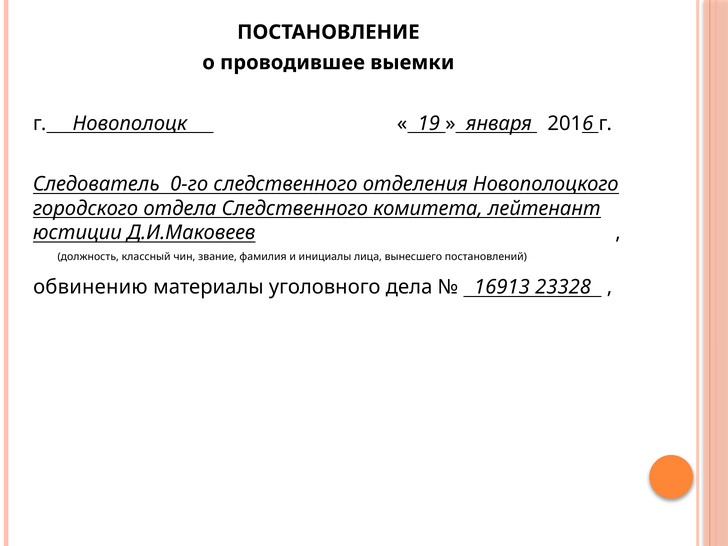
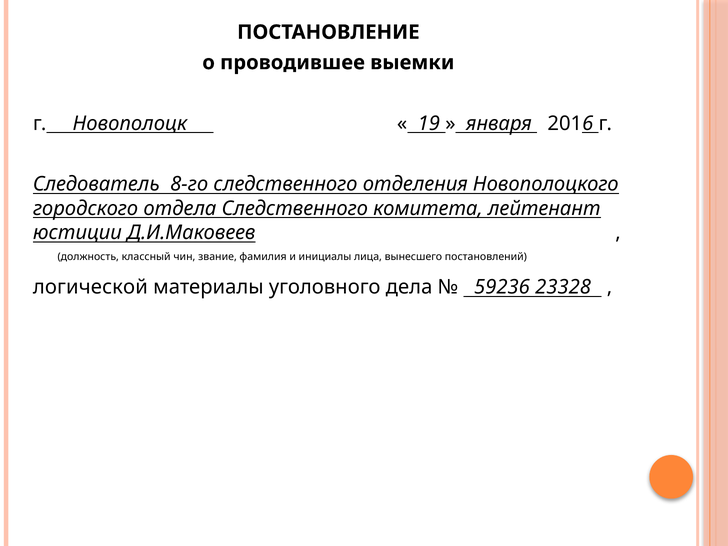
0-го: 0-го -> 8-го (189, 184)
обвинению: обвинению -> логической (90, 287)
16913: 16913 -> 59236 (502, 287)
